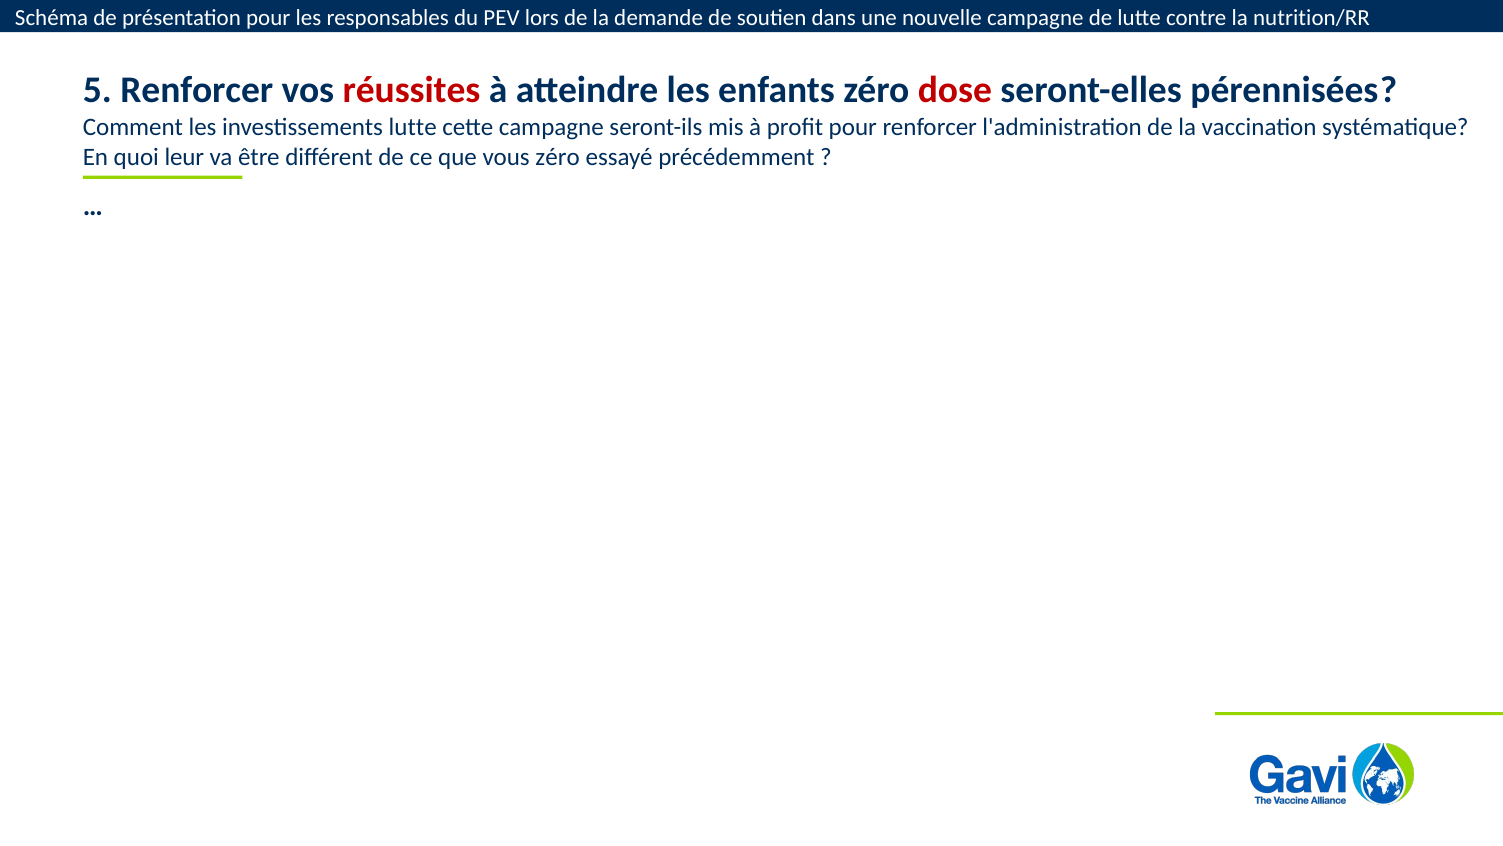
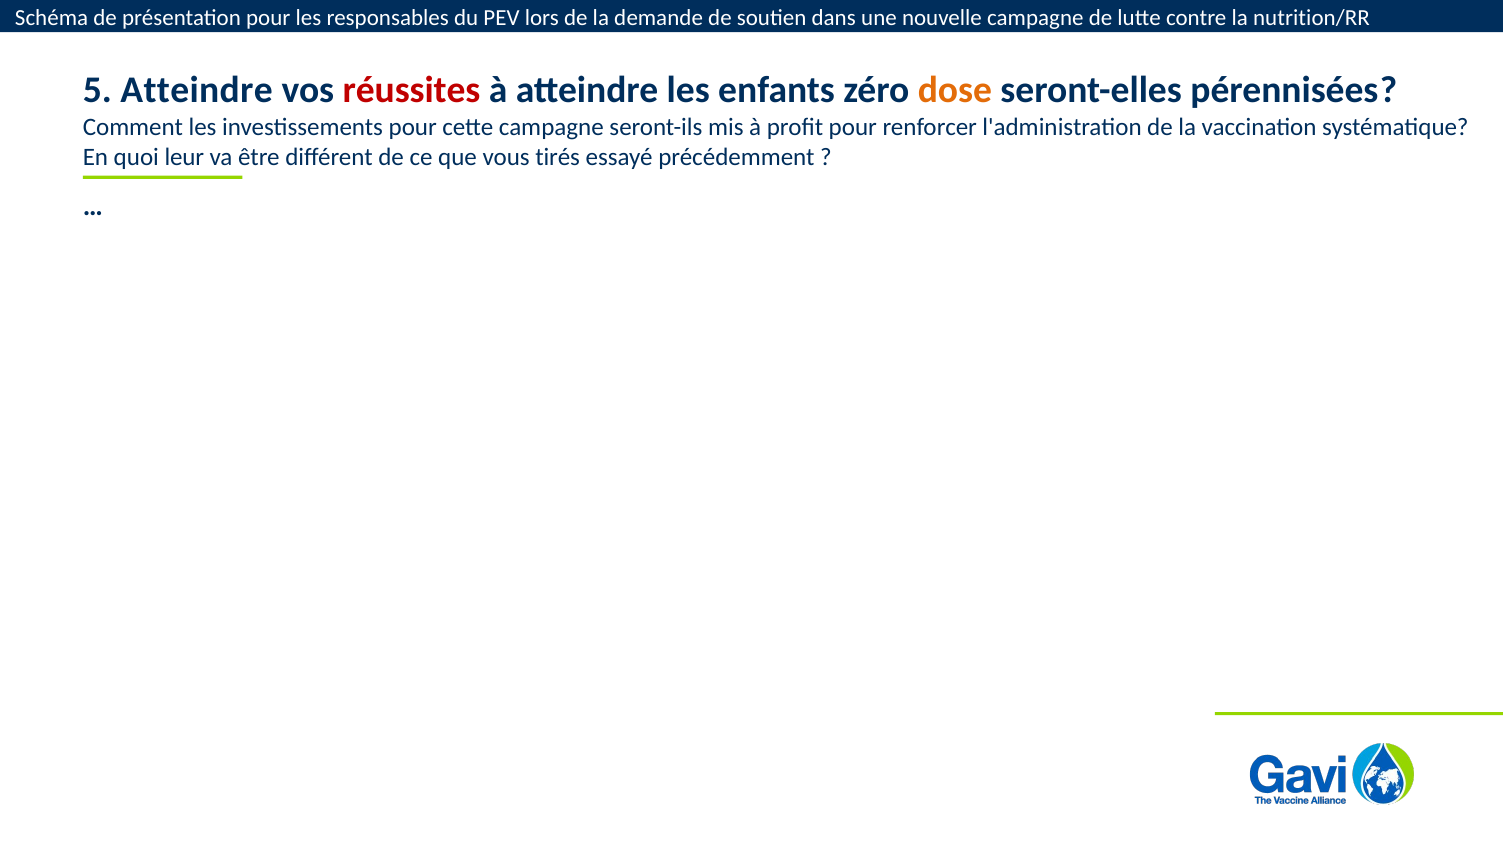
5 Renforcer: Renforcer -> Atteindre (197, 90)
dose colour: red -> orange (955, 90)
investissements lutte: lutte -> pour (413, 127)
vous zéro: zéro -> tirés (558, 157)
